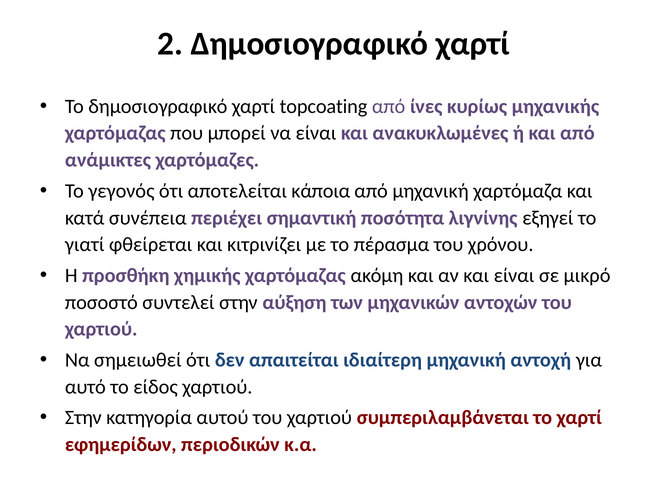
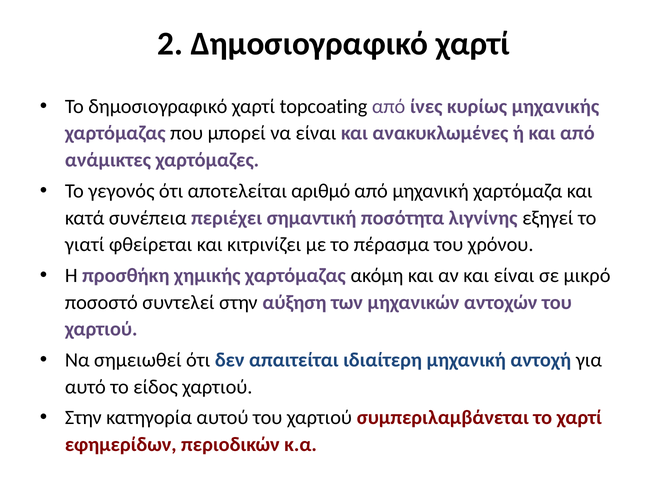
κάποια: κάποια -> αριθμό (321, 191)
